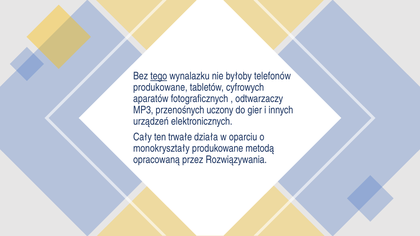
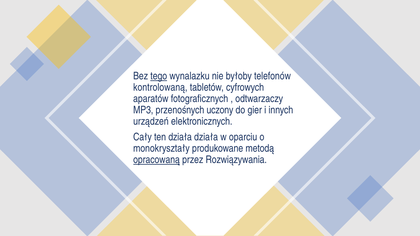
produkowane: produkowane -> kontrolowaną (160, 88)
ten trwałe: trwałe -> działa (180, 137)
opracowaną underline: none -> present (157, 160)
